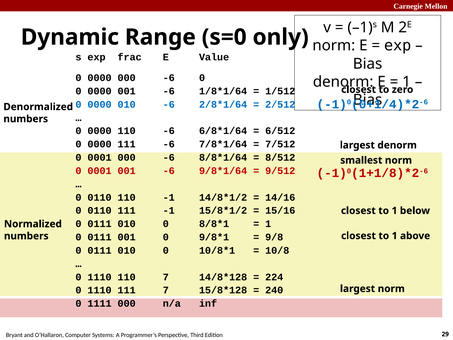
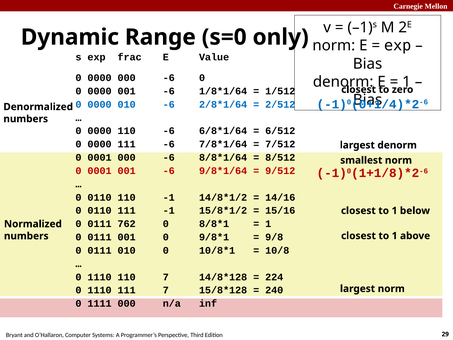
010: 010 -> 762 (127, 224)
